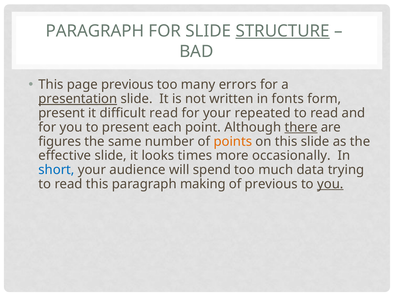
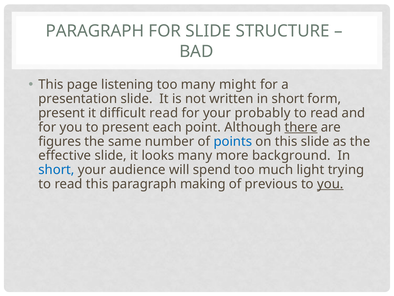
STRUCTURE underline: present -> none (283, 31)
page previous: previous -> listening (127, 85)
errors: errors -> might (238, 85)
presentation underline: present -> none (78, 99)
written in fonts: fonts -> short (288, 99)
repeated: repeated -> probably (263, 113)
points colour: orange -> blue (233, 141)
looks times: times -> many (195, 155)
occasionally: occasionally -> background (291, 155)
data: data -> light (310, 170)
